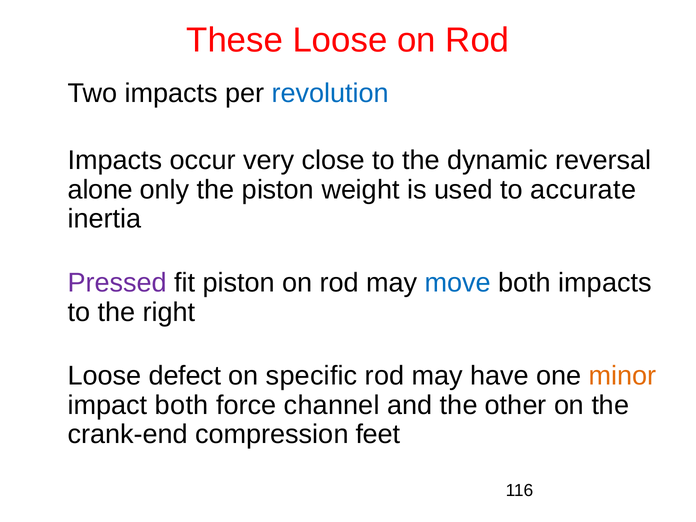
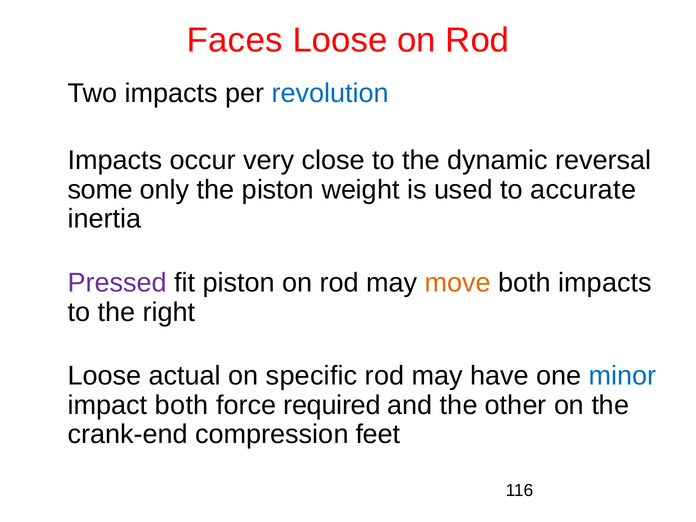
These: These -> Faces (235, 40)
alone: alone -> some (100, 190)
move colour: blue -> orange (458, 283)
defect: defect -> actual (185, 376)
minor colour: orange -> blue (622, 376)
channel: channel -> required (332, 405)
